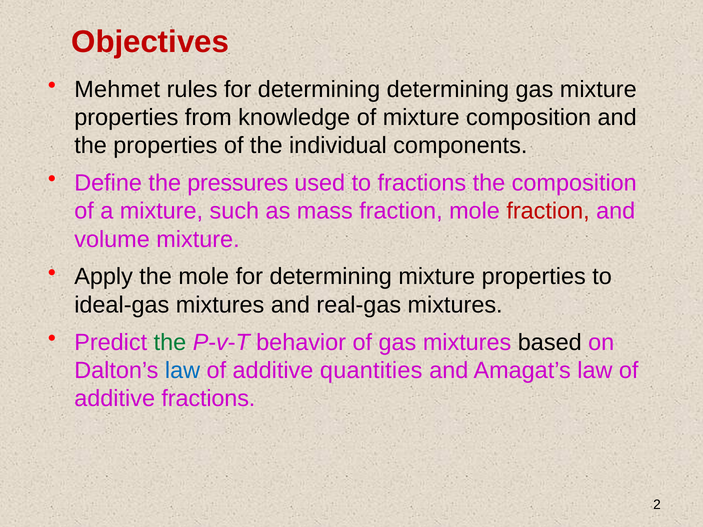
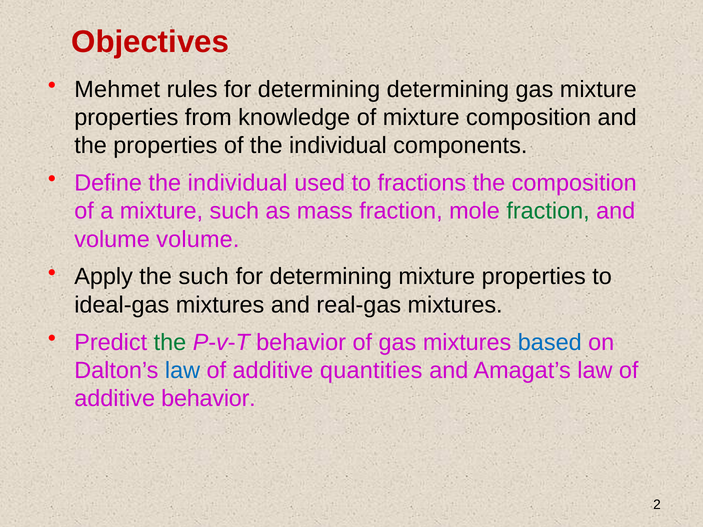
Define the pressures: pressures -> individual (238, 183)
fraction colour: red -> green (548, 211)
volume mixture: mixture -> volume (198, 239)
the mole: mole -> such (204, 277)
based colour: black -> blue (550, 342)
additive fractions: fractions -> behavior (208, 399)
